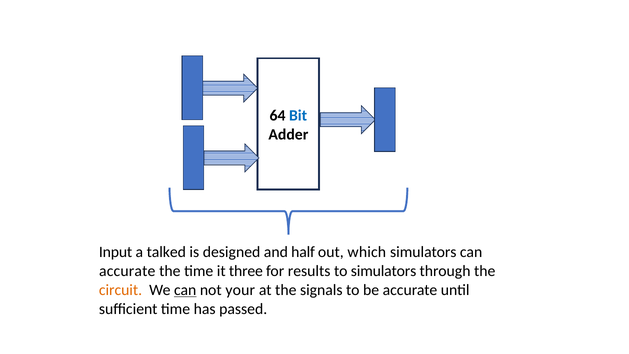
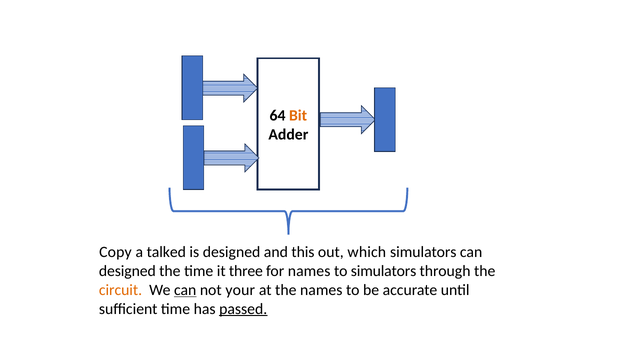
Bit colour: blue -> orange (298, 115)
Input: Input -> Copy (115, 252)
half: half -> this (303, 252)
accurate: accurate -> designed (127, 271)
for results: results -> names (309, 271)
the signals: signals -> names (321, 290)
passed underline: none -> present (243, 309)
